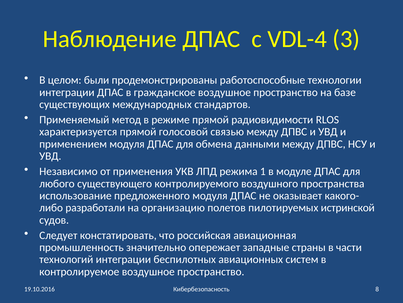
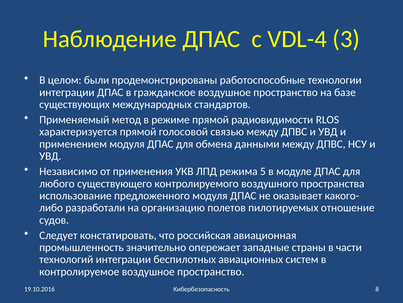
1: 1 -> 5 (263, 171)
истринской: истринской -> отношение (348, 207)
